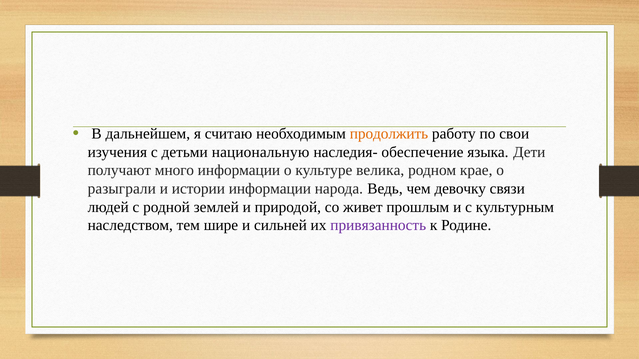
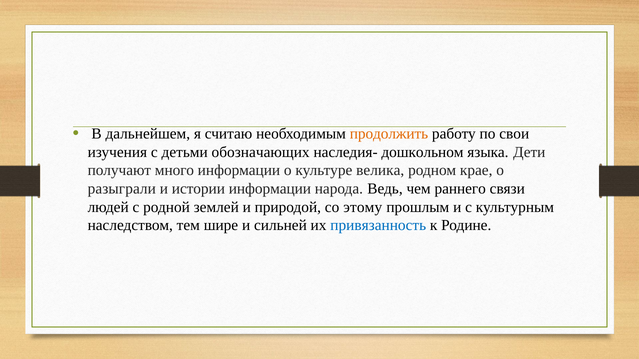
национальную: национальную -> обозначающих (261, 152)
обеспечение: обеспечение -> дошкольном (422, 152)
девочку: девочку -> раннего (460, 189)
живет: живет -> этому (363, 207)
привязанность colour: purple -> blue (378, 226)
